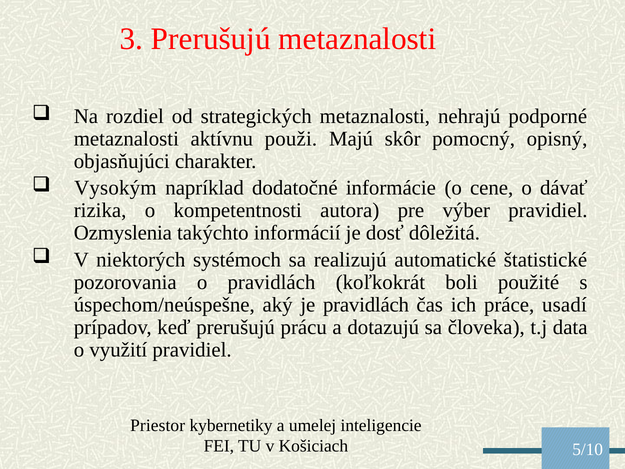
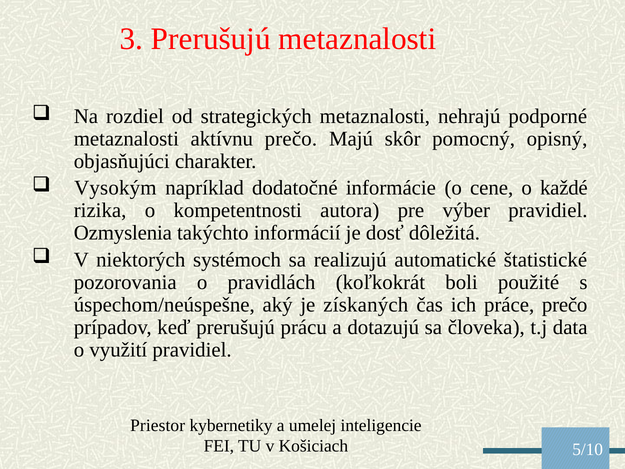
aktívnu použi: použi -> prečo (291, 139)
dávať: dávať -> každé (564, 188)
je pravidlách: pravidlách -> získaných (366, 305)
práce usadí: usadí -> prečo (565, 305)
